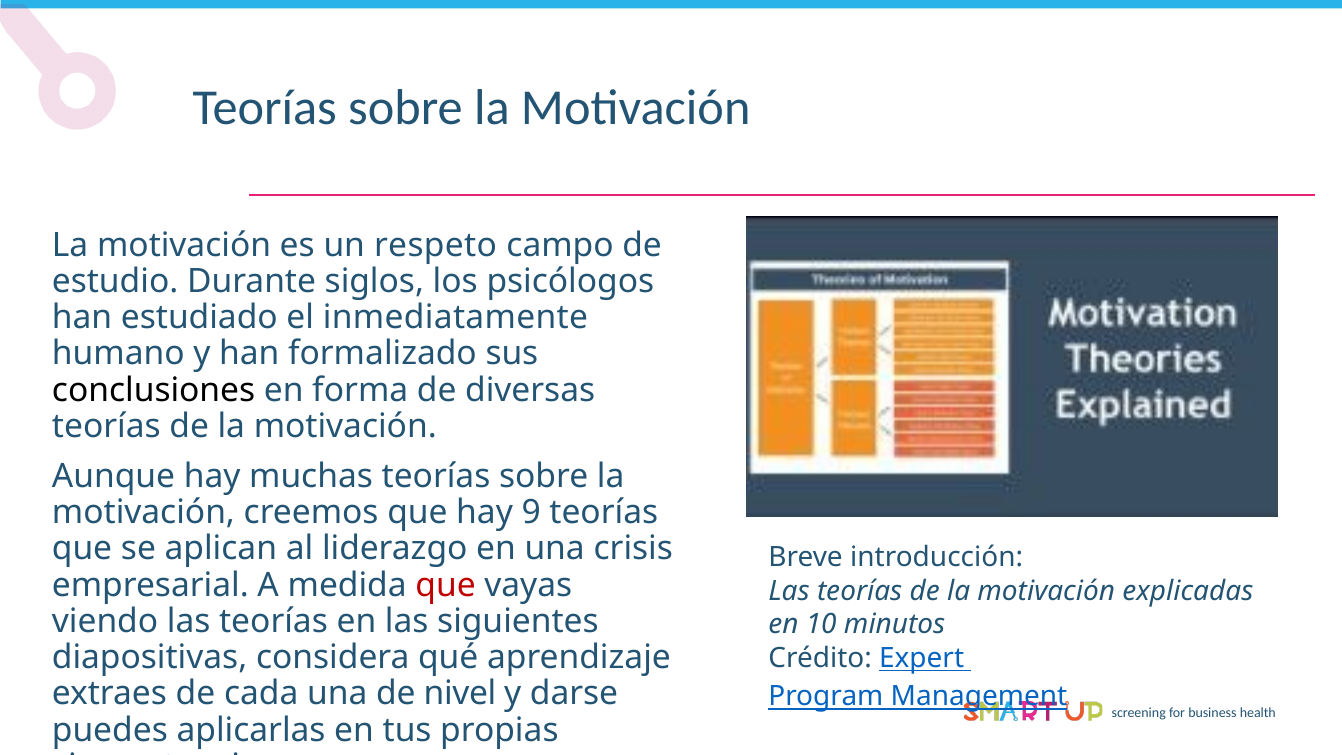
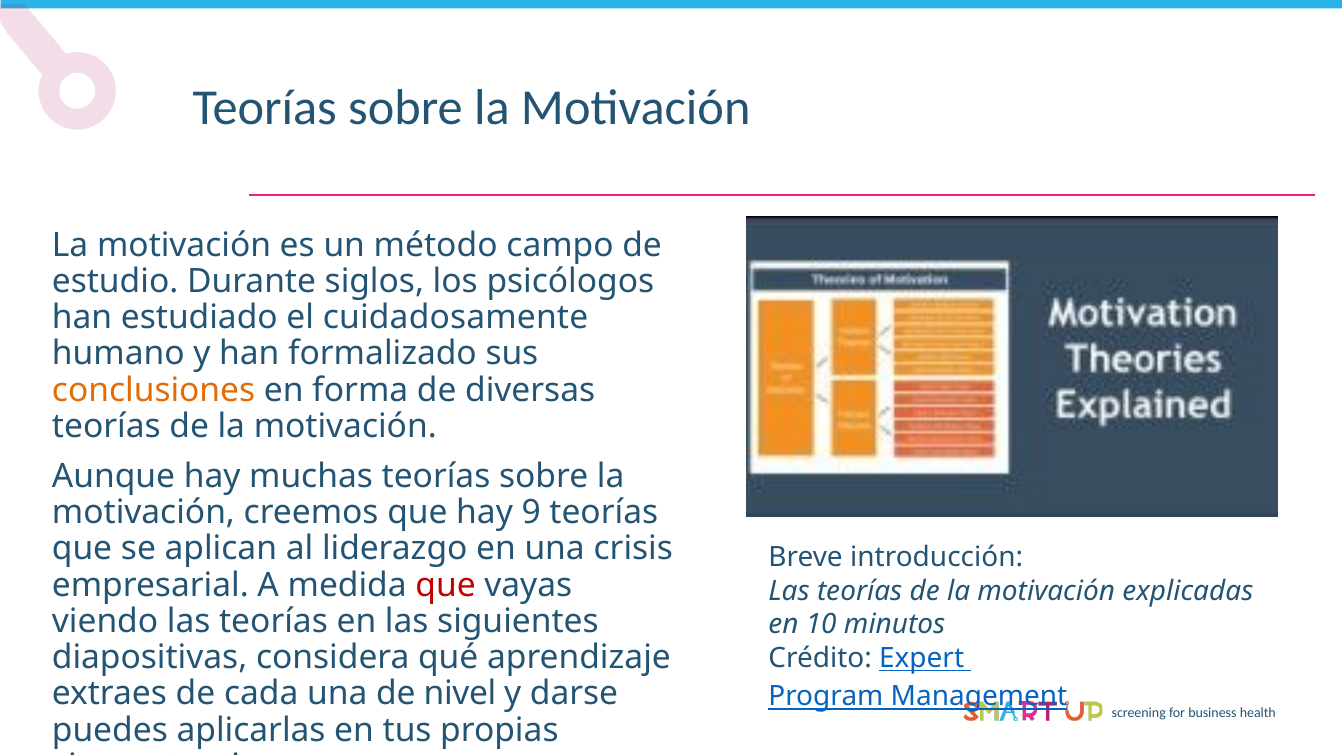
respeto: respeto -> método (436, 245)
inmediatamente: inmediatamente -> cuidadosamente (456, 317)
conclusiones colour: black -> orange (154, 390)
